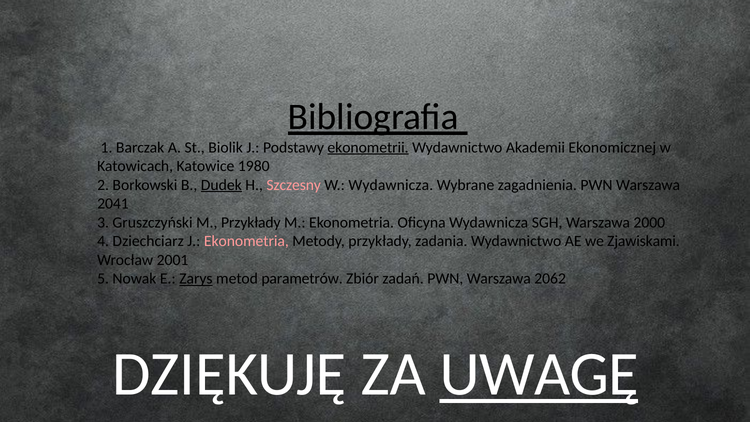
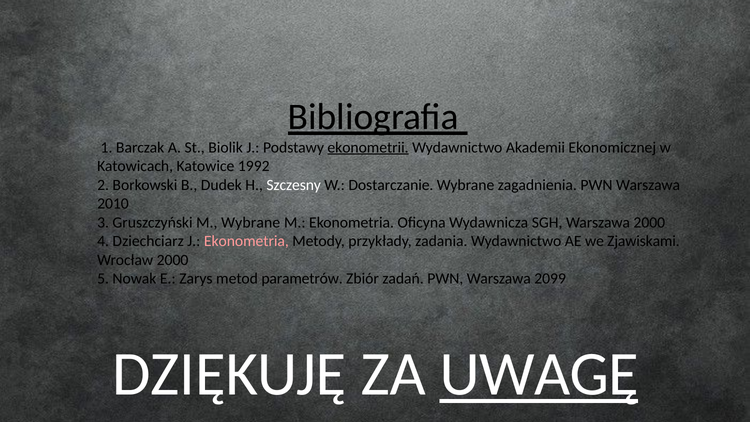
1980: 1980 -> 1992 (254, 166)
Dudek underline: present -> none (221, 185)
Szczesny colour: pink -> white (294, 185)
W Wydawnicza: Wydawnicza -> Dostarczanie (391, 185)
2041: 2041 -> 2010 (113, 204)
M Przykłady: Przykłady -> Wybrane (251, 222)
Wrocław 2001: 2001 -> 2000 (172, 260)
Zarys underline: present -> none (196, 279)
2062: 2062 -> 2099 (550, 279)
